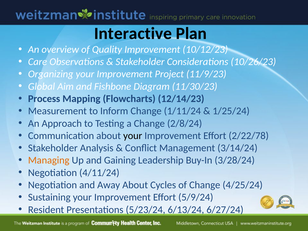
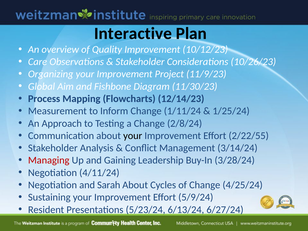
2/22/78: 2/22/78 -> 2/22/55 (249, 136)
Managing colour: orange -> red (49, 160)
Away: Away -> Sarah (109, 185)
